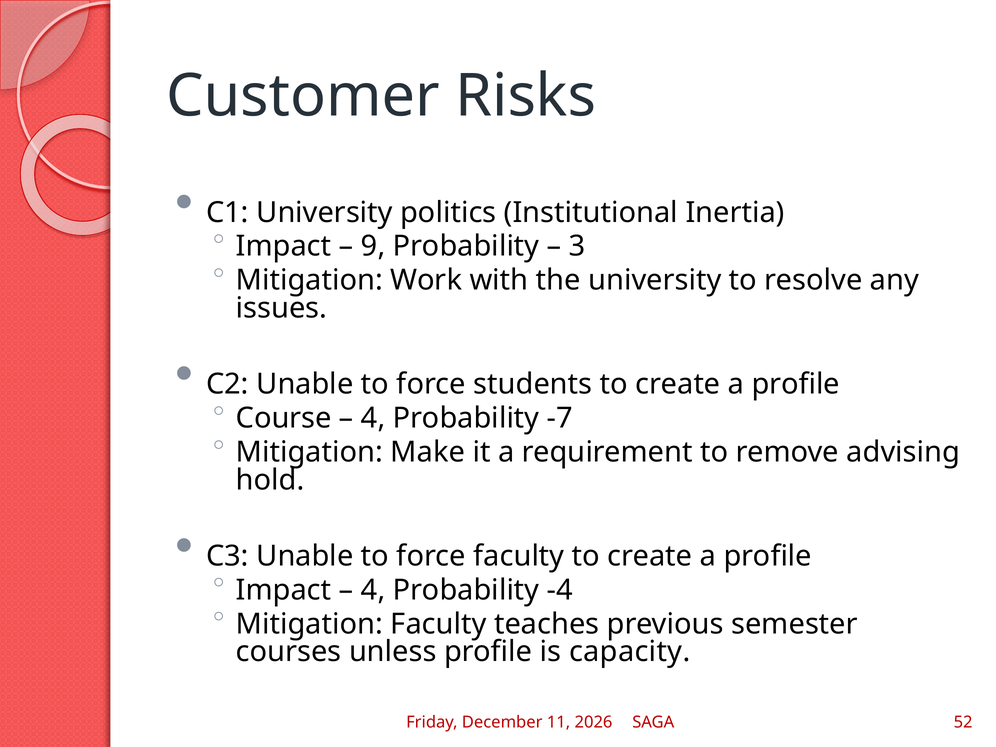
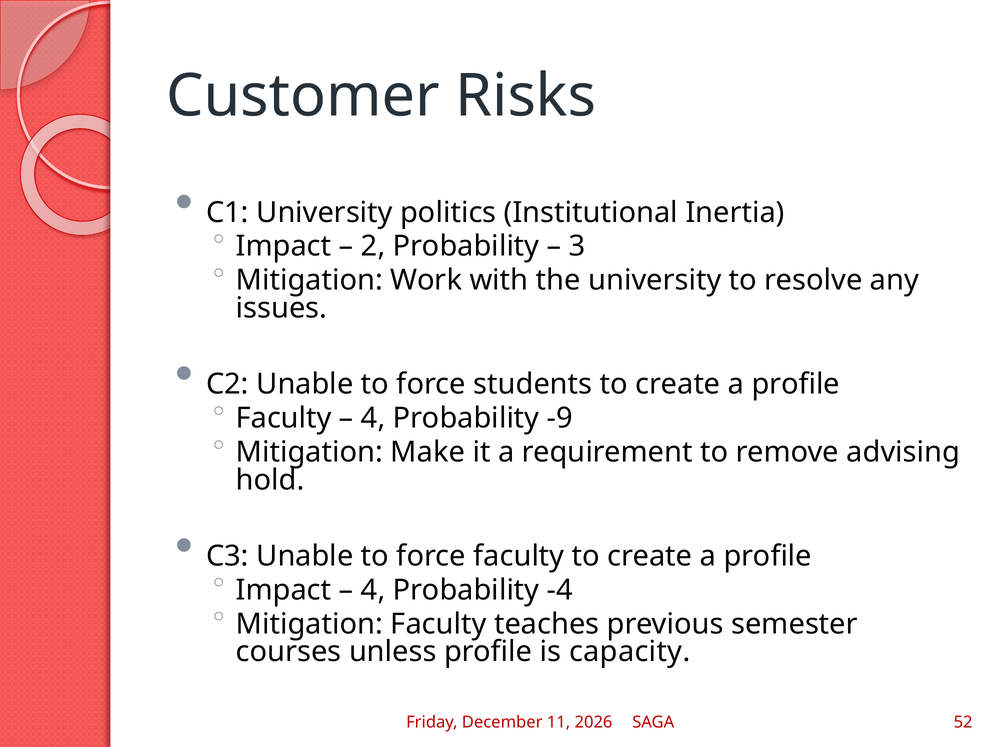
9: 9 -> 2 (373, 246)
Course: Course -> Faculty (284, 418)
-7: -7 -> -9 (560, 418)
